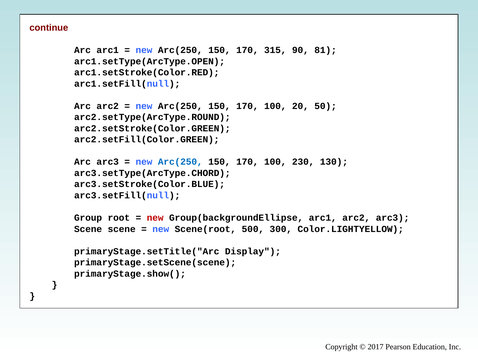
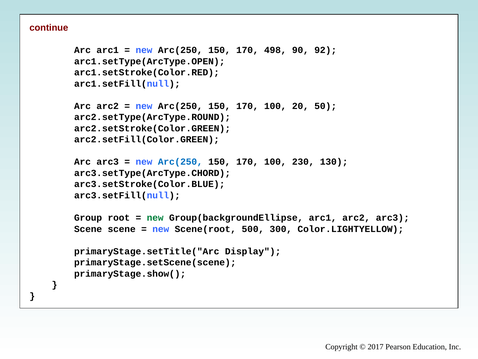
315: 315 -> 498 (275, 50)
81: 81 -> 92 (326, 50)
new colour: red -> green (155, 217)
